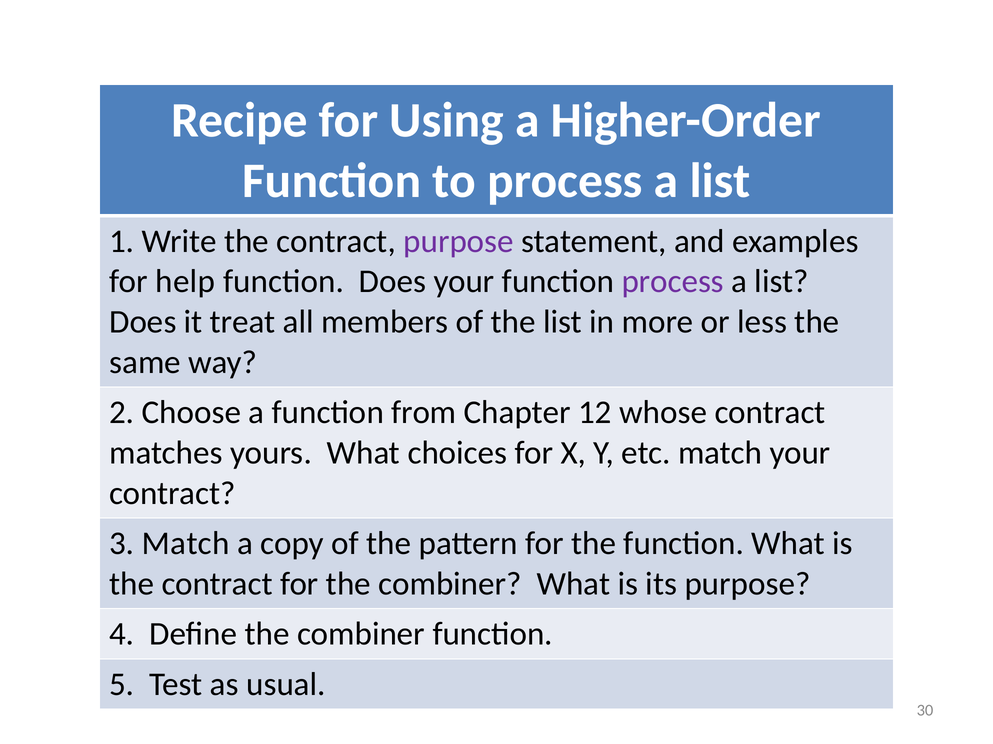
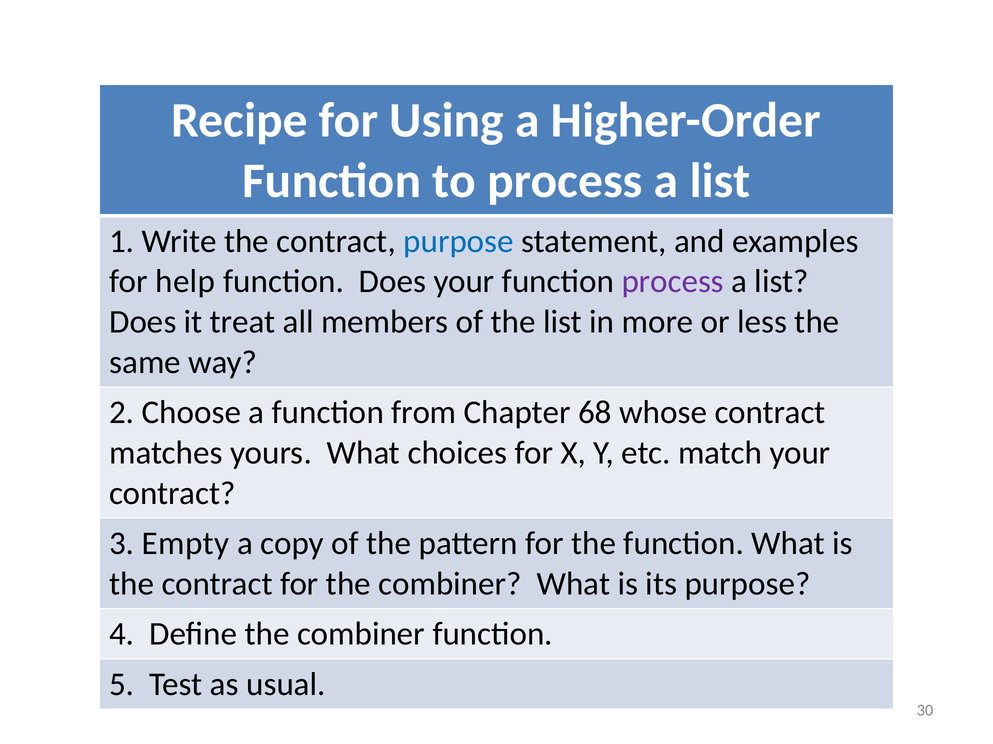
purpose colour: purple -> blue (458, 241)
12: 12 -> 68 (595, 413)
3 Match: Match -> Empty (186, 544)
